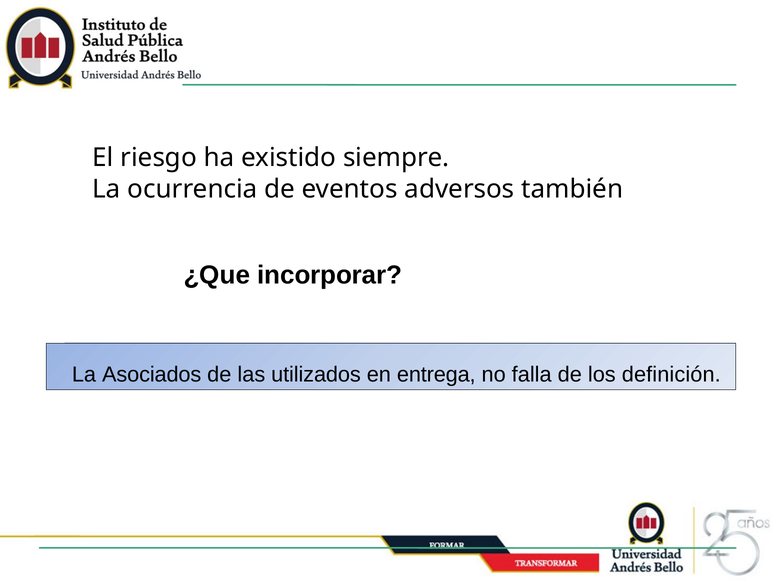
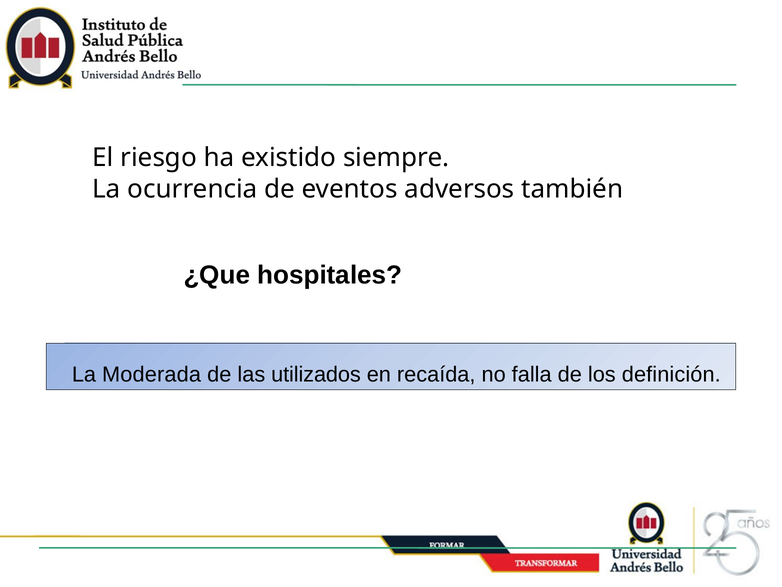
incorporar: incorporar -> hospitales (330, 275)
Asociados: Asociados -> Moderada (152, 374)
entrega: entrega -> recaída (436, 374)
